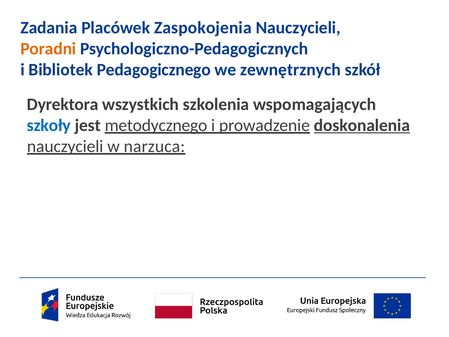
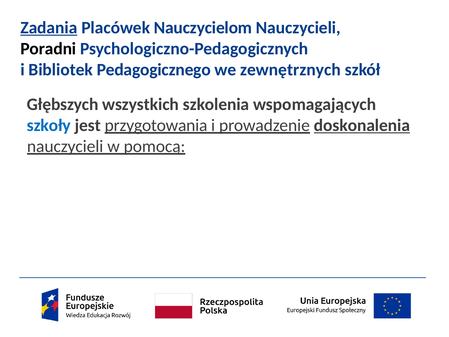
Zadania underline: none -> present (49, 28)
Zaspokojenia: Zaspokojenia -> Nauczycielom (203, 28)
Poradni colour: orange -> black (48, 49)
Dyrektora: Dyrektora -> Głębszych (63, 104)
metodycznego: metodycznego -> przygotowania (156, 125)
narzuca: narzuca -> pomocą (154, 146)
